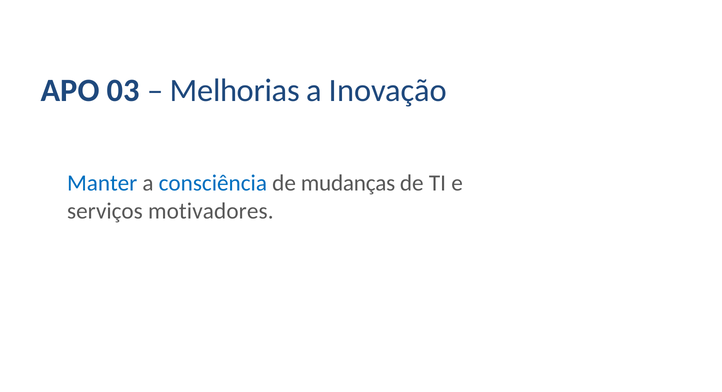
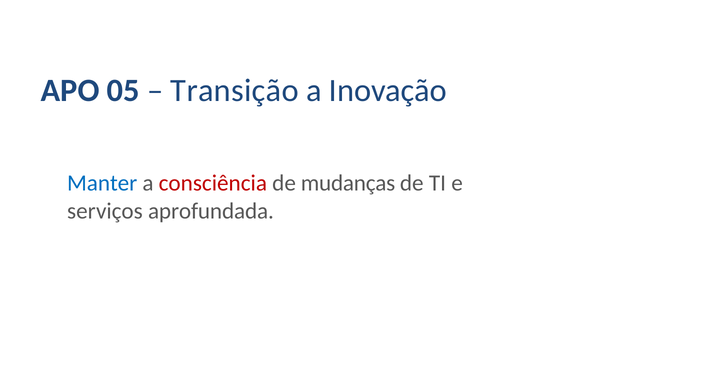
03: 03 -> 05 (123, 90)
Melhorias: Melhorias -> Transição (235, 90)
consciência colour: blue -> red (213, 183)
motivadores: motivadores -> aprofundada (211, 211)
